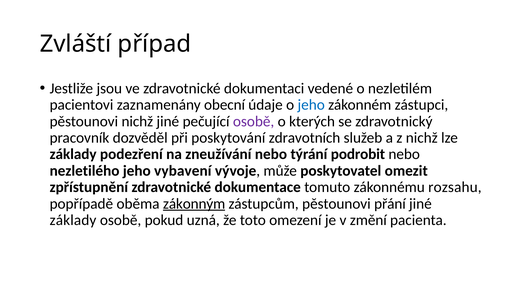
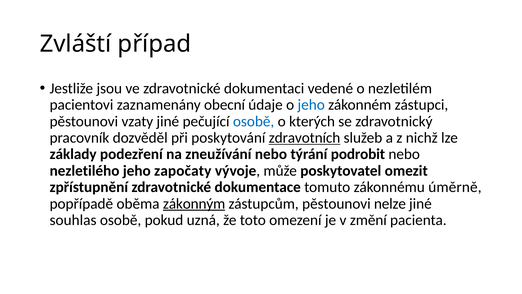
pěstounovi nichž: nichž -> vzaty (137, 121)
osobě colour: purple -> blue (254, 121)
zdravotních underline: none -> present (305, 138)
vybavení: vybavení -> započaty (183, 170)
rozsahu: rozsahu -> úměrně (455, 187)
přání: přání -> nelze (390, 203)
základy: základy -> souhlas (73, 220)
